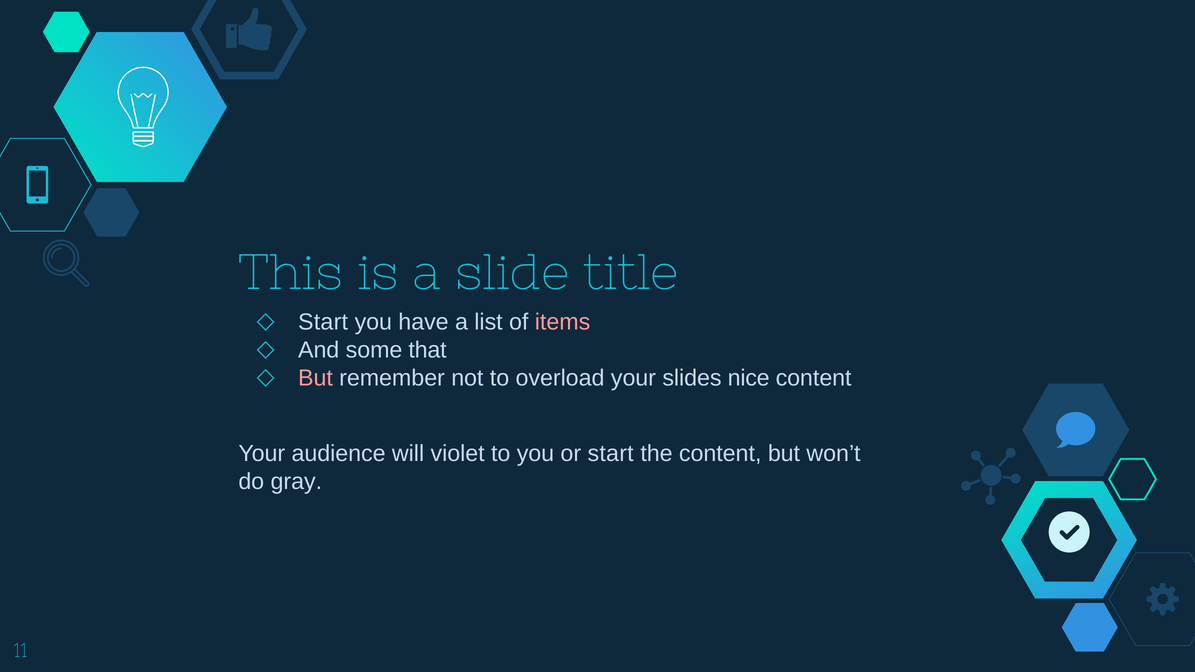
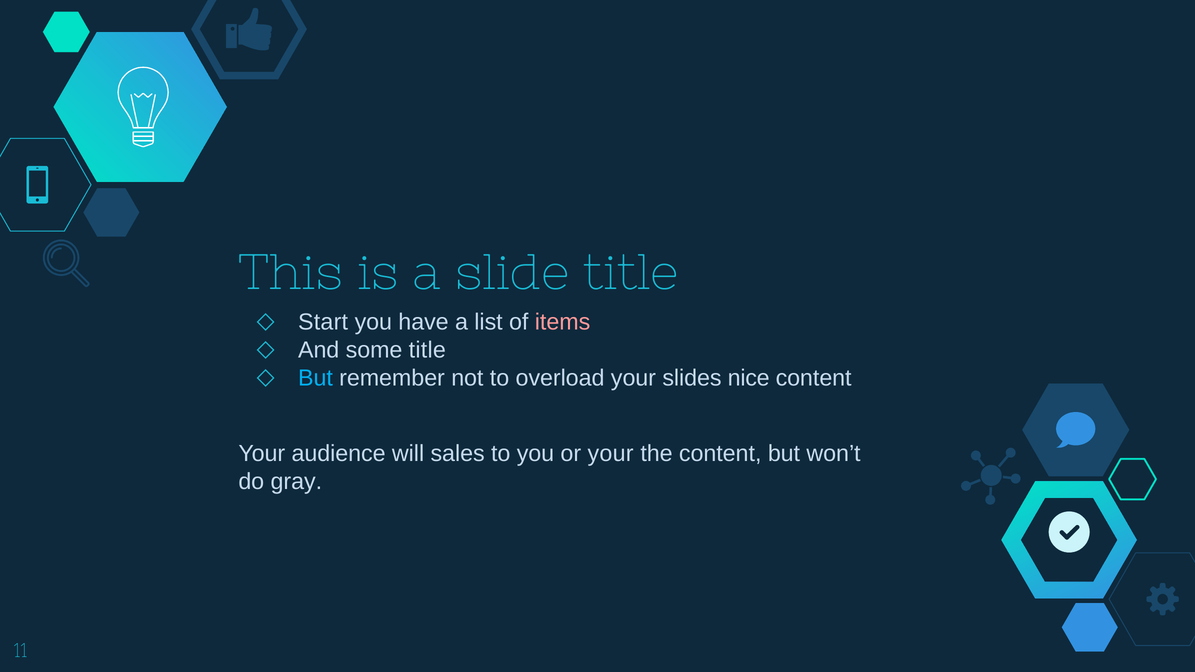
some that: that -> title (427, 350)
But colour: pink -> light blue (316, 378)
violet: violet -> sales (458, 454)
or start: start -> your (611, 454)
